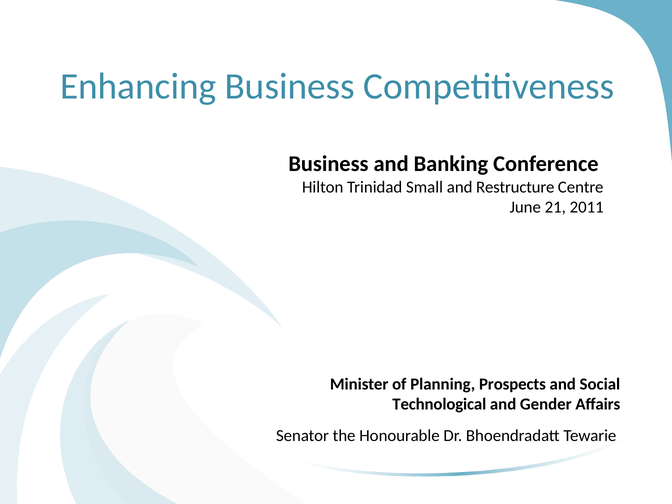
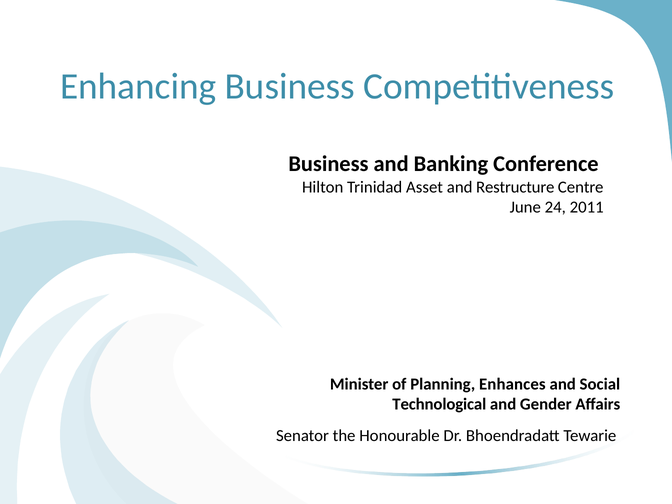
Small: Small -> Asset (425, 187)
21: 21 -> 24 (555, 207)
Prospects: Prospects -> Enhances (512, 384)
